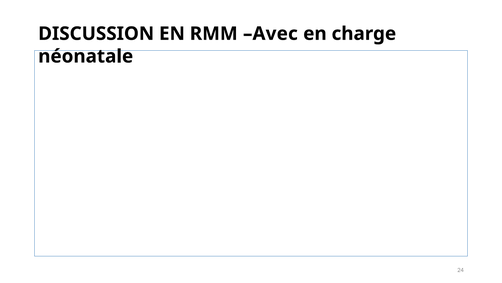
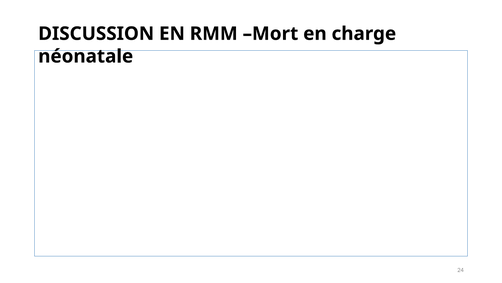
Avec: Avec -> Mort (270, 34)
